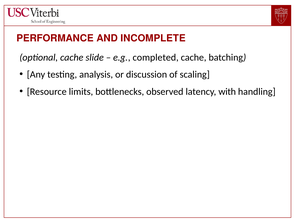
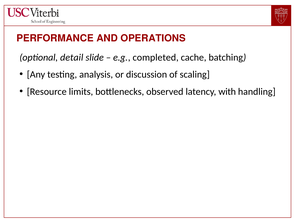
INCOMPLETE: INCOMPLETE -> OPERATIONS (153, 38)
optional cache: cache -> detail (72, 57)
